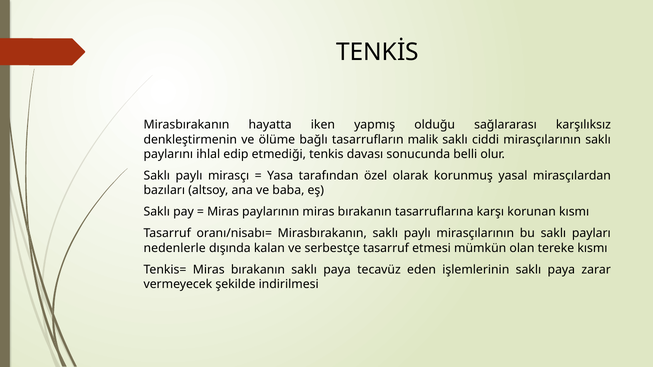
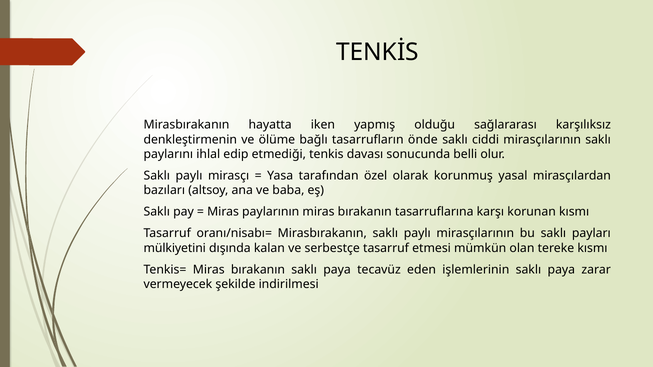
malik: malik -> önde (423, 140)
nedenlerle: nedenlerle -> mülkiyetini (175, 248)
